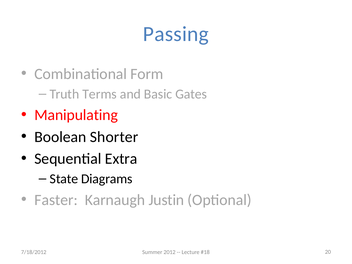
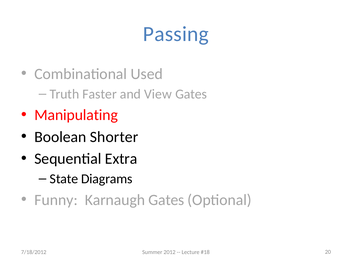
Form: Form -> Used (147, 74)
Terms: Terms -> Faster (100, 94)
Basic: Basic -> View (158, 94)
Faster: Faster -> Funny (56, 200)
Karnaugh Justin: Justin -> Gates (166, 200)
